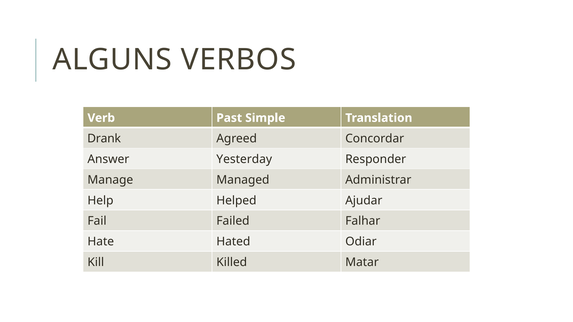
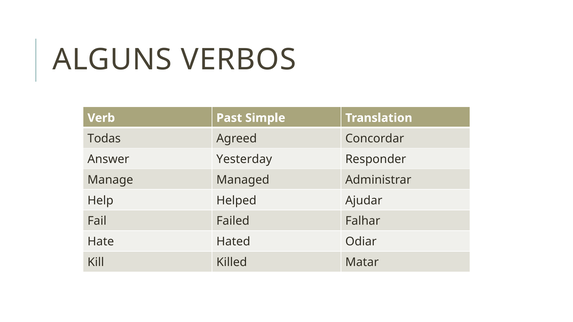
Drank: Drank -> Todas (104, 139)
